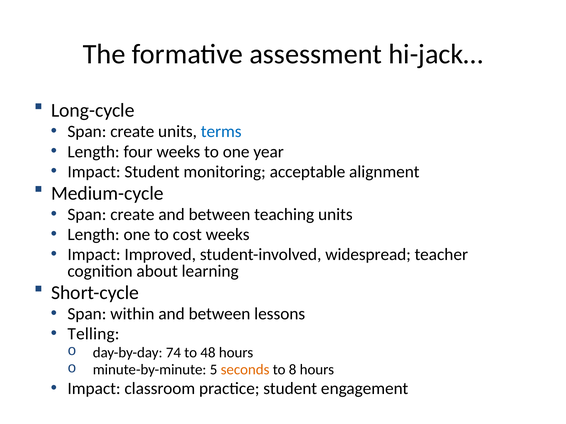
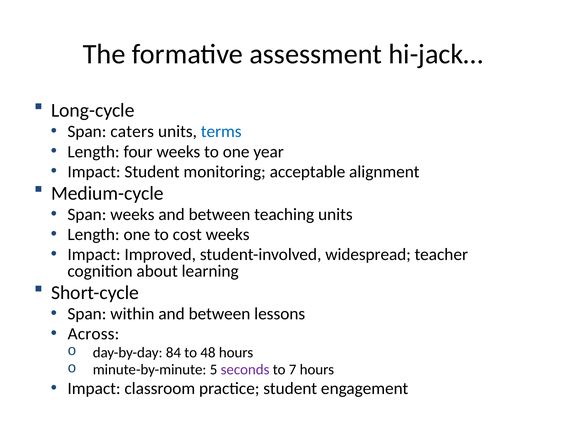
create: create -> caters (132, 132)
create: create -> weeks (132, 215)
Telling: Telling -> Across (93, 334)
74: 74 -> 84 (173, 353)
seconds colour: orange -> purple (245, 370)
8: 8 -> 7 (293, 370)
